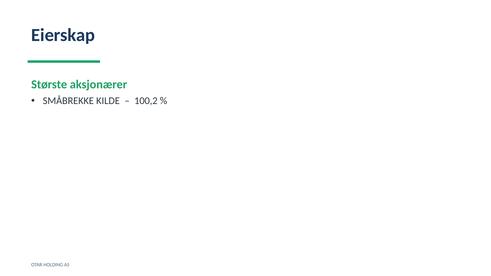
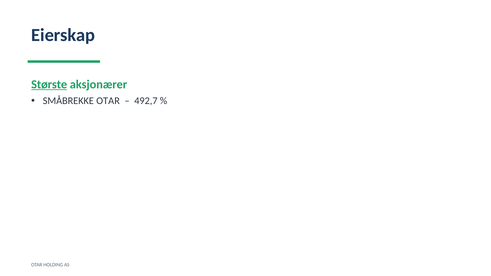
Største underline: none -> present (49, 85)
SMÅBREKKE KILDE: KILDE -> OTAR (108, 101)
100,2: 100,2 -> 492,7 (146, 101)
